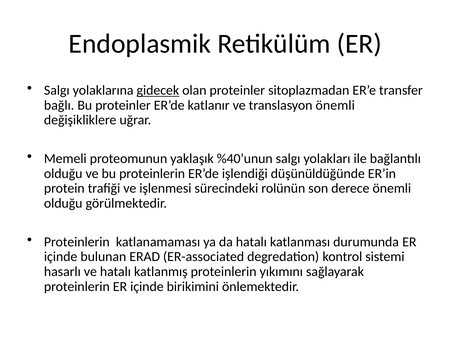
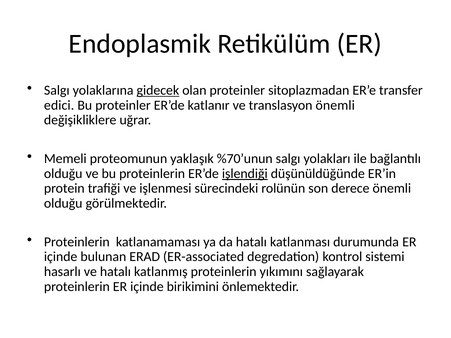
bağlı: bağlı -> edici (59, 105)
%40’unun: %40’unun -> %70’unun (245, 159)
işlendiği underline: none -> present (245, 174)
